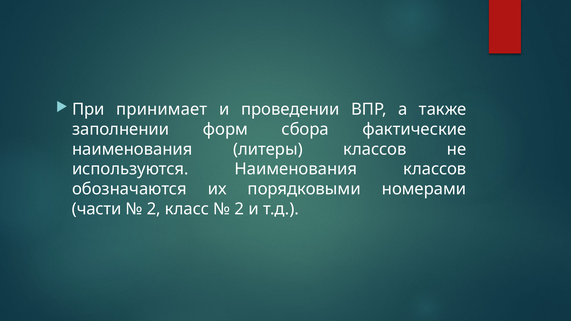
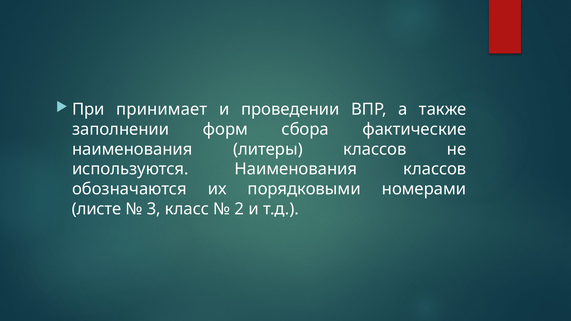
части: части -> листе (97, 209)
2: 2 -> 3 (154, 209)
